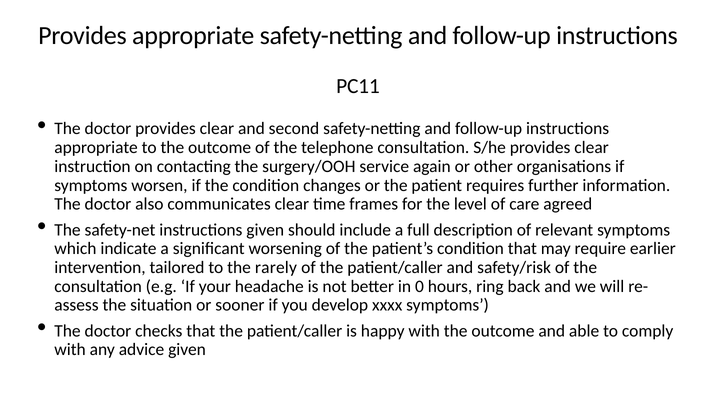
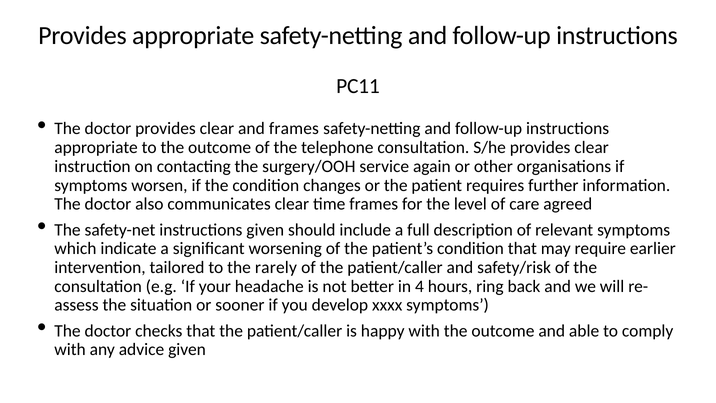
and second: second -> frames (294, 129)
0: 0 -> 4 (419, 286)
